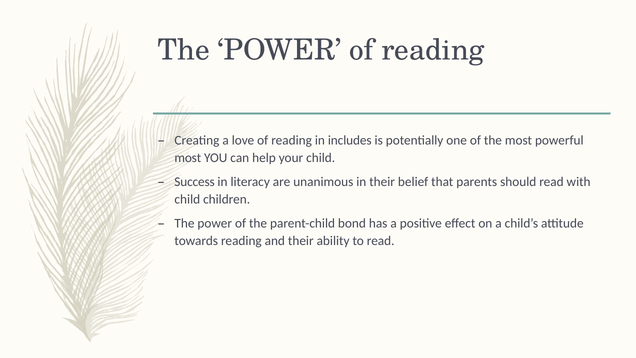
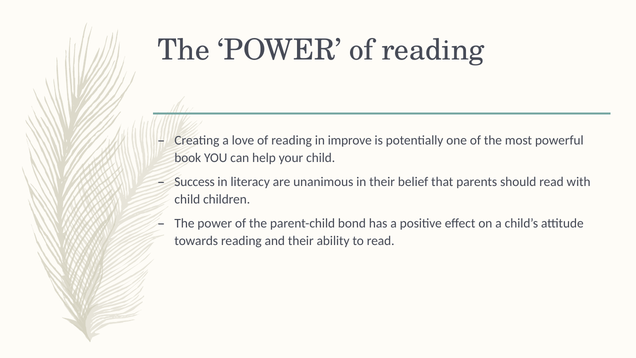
includes: includes -> improve (350, 140)
most: most -> book (188, 158)
